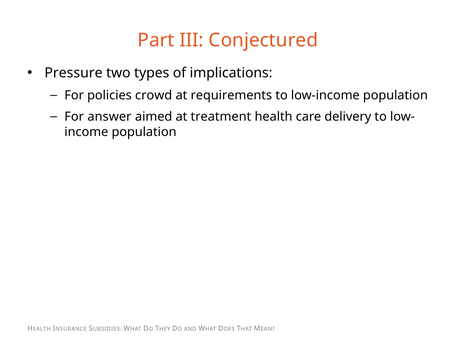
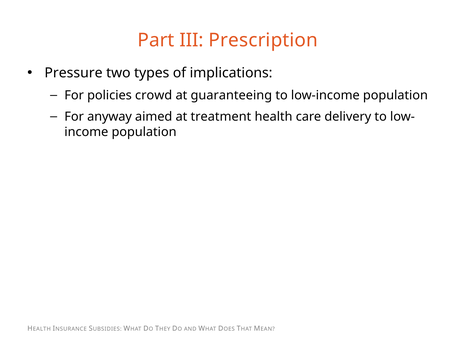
Conjectured: Conjectured -> Prescription (263, 40)
requirements: requirements -> guaranteeing (231, 95)
answer: answer -> anyway (110, 117)
